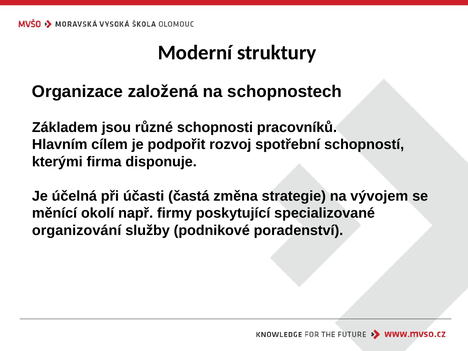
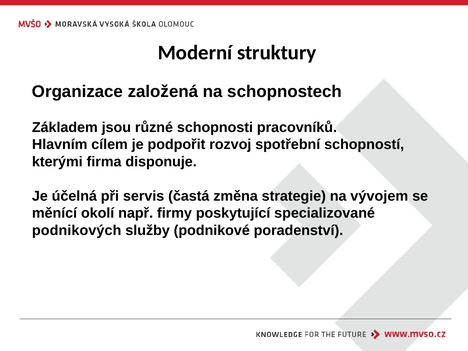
účasti: účasti -> servis (144, 196)
organizování: organizování -> podnikových (77, 230)
